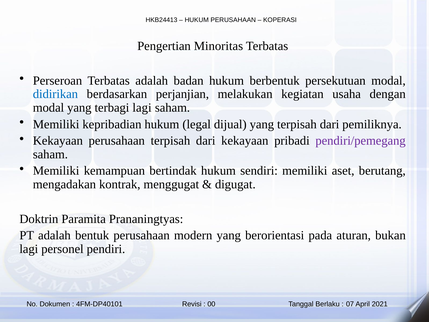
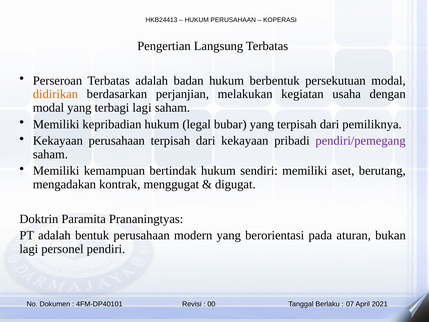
Minoritas: Minoritas -> Langsung (218, 46)
didirikan colour: blue -> orange (55, 94)
dijual: dijual -> bubar (230, 124)
